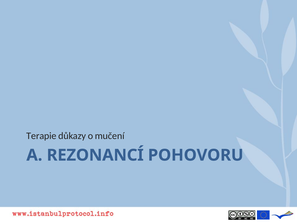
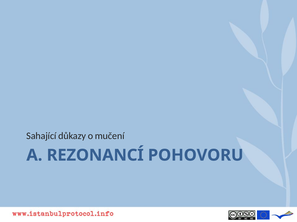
Terapie: Terapie -> Sahající (41, 136)
